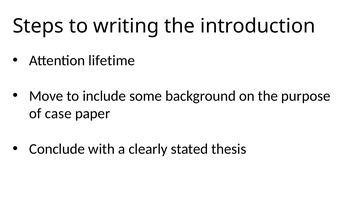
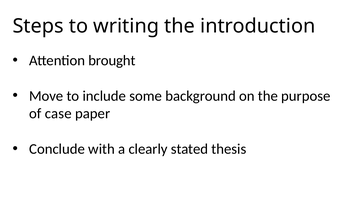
lifetime: lifetime -> brought (112, 61)
